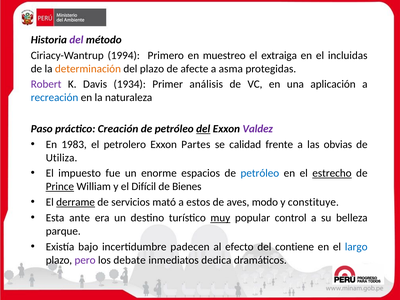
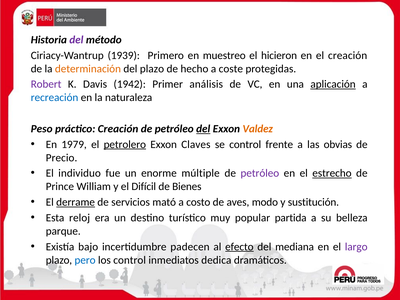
1994: 1994 -> 1939 (124, 55)
extraiga: extraiga -> hicieron (279, 55)
el incluidas: incluidas -> creación (348, 55)
afecte: afecte -> hecho (194, 69)
asma: asma -> coste (231, 69)
1934: 1934 -> 1942 (130, 84)
aplicación underline: none -> present (333, 84)
Paso: Paso -> Peso (42, 129)
Valdez colour: purple -> orange (258, 129)
1983: 1983 -> 1979 (74, 144)
petrolero underline: none -> present (125, 144)
Partes: Partes -> Claves (196, 144)
se calidad: calidad -> control (245, 144)
Utiliza: Utiliza -> Precio (62, 158)
impuesto: impuesto -> individuo (80, 173)
espacios: espacios -> múltiple (201, 173)
petróleo colour: blue -> purple (260, 173)
Prince underline: present -> none (60, 187)
estos: estos -> costo (198, 202)
constituye: constituye -> sustitución (313, 202)
ante: ante -> reloj (80, 218)
muy underline: present -> none (220, 218)
control: control -> partida (291, 218)
efecto underline: none -> present (239, 247)
contiene: contiene -> mediana (295, 247)
largo colour: blue -> purple (356, 247)
pero colour: purple -> blue (85, 260)
los debate: debate -> control (130, 260)
